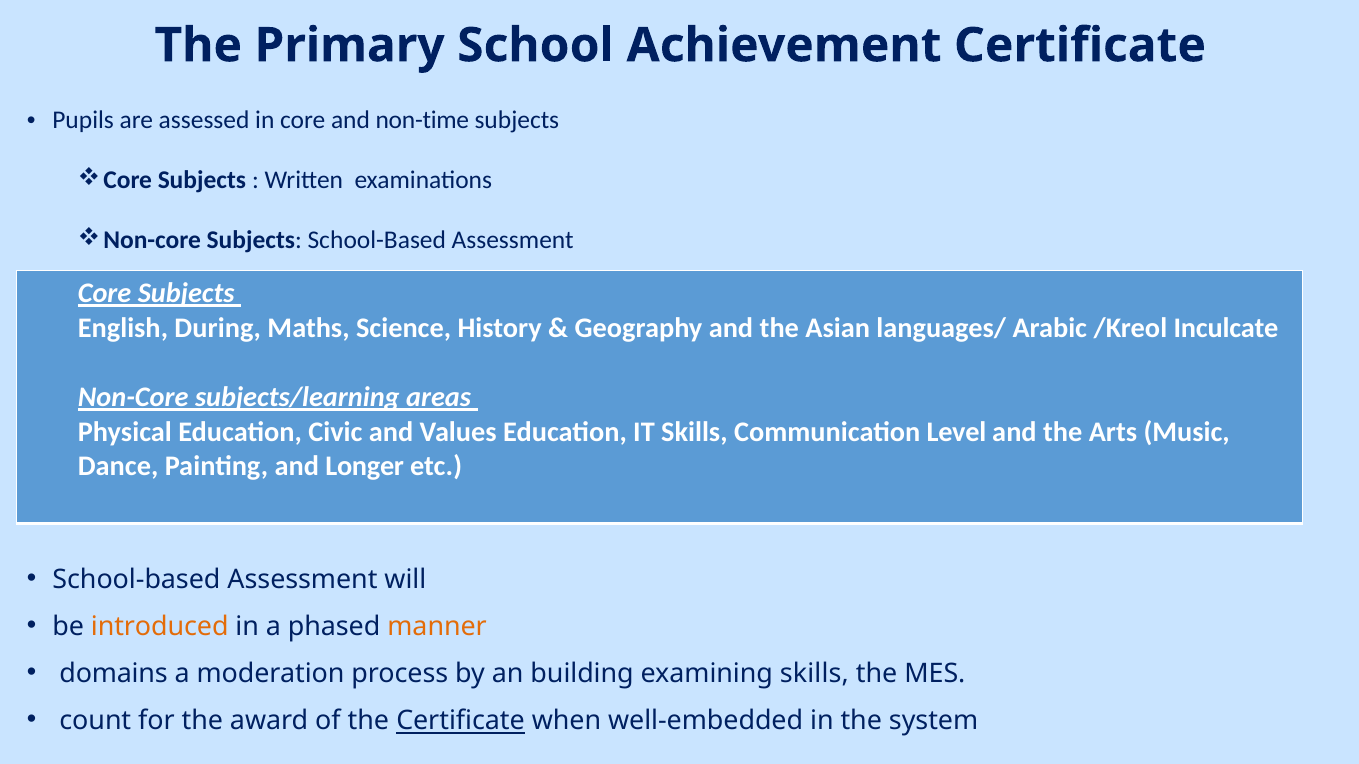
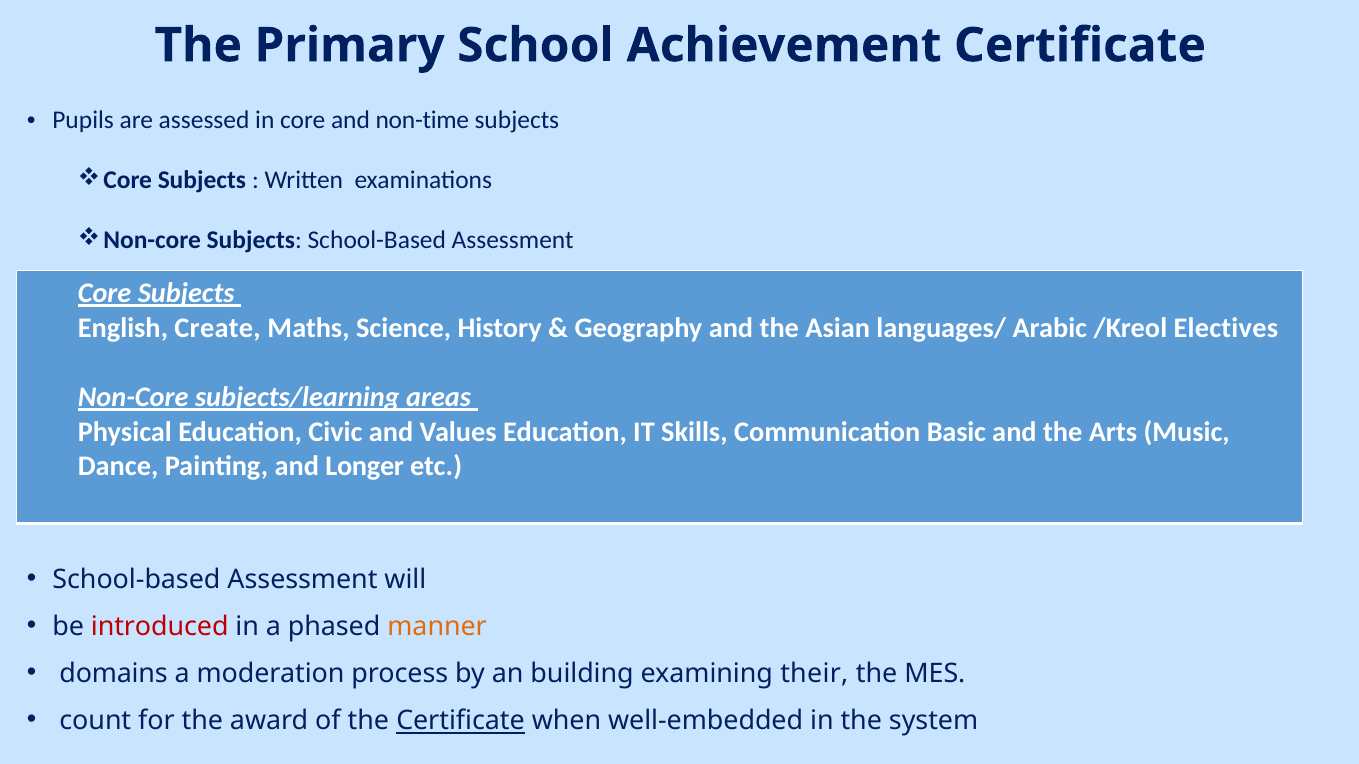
During: During -> Create (218, 328)
Inculcate: Inculcate -> Electives (1226, 328)
Level: Level -> Basic (956, 432)
introduced colour: orange -> red (160, 627)
examining skills: skills -> their (814, 674)
